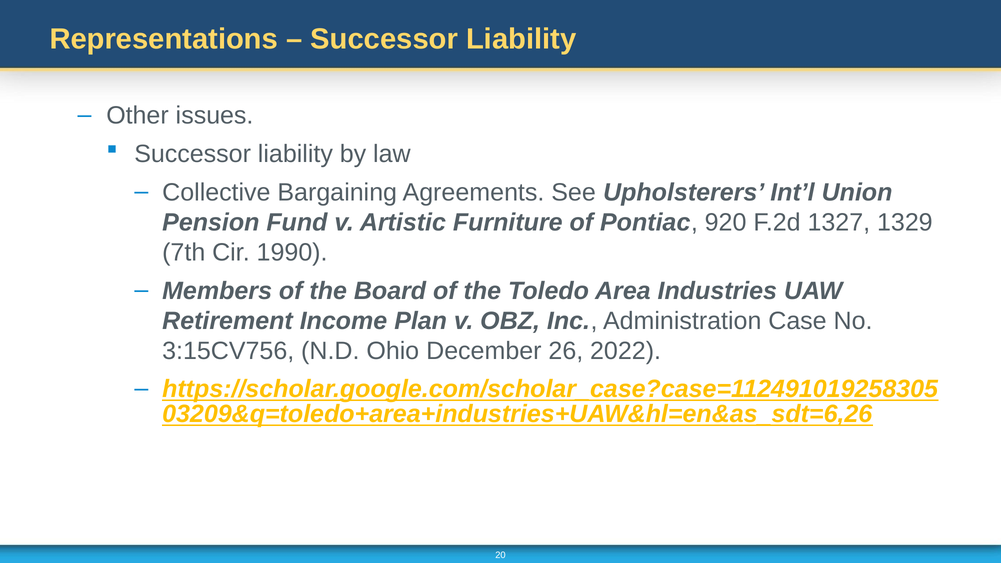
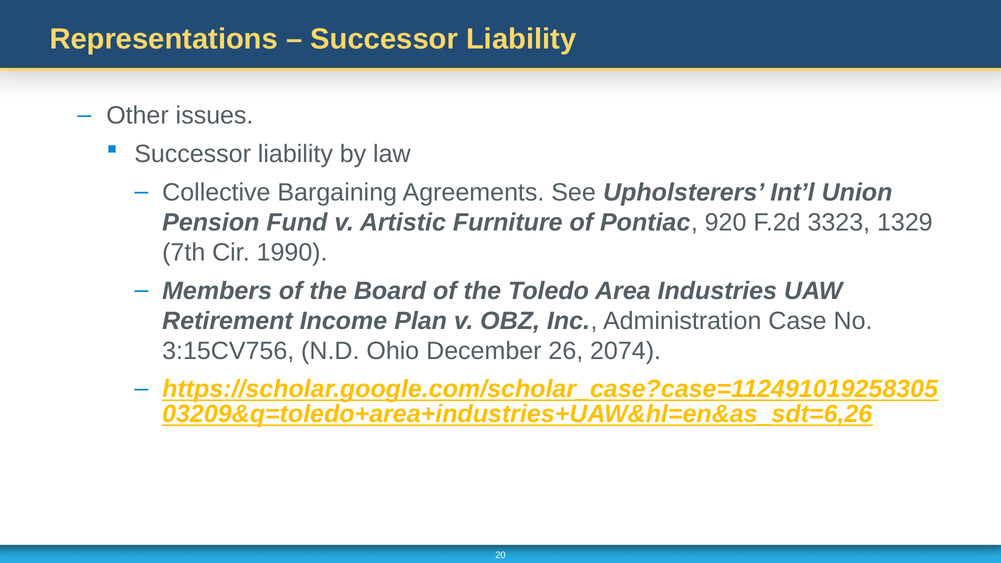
1327: 1327 -> 3323 (839, 222)
2022: 2022 -> 2074 (626, 351)
